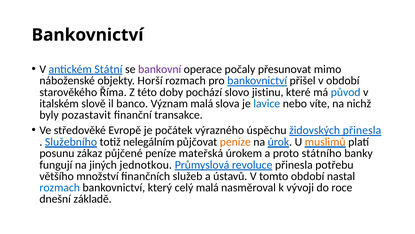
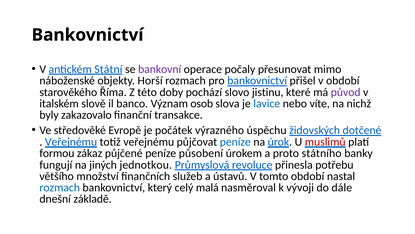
původ colour: blue -> purple (346, 92)
Význam malá: malá -> osob (202, 103)
pozastavit: pozastavit -> zakazovalo (86, 115)
židovských přinesla: přinesla -> dotčené (362, 130)
Služebního: Služebního -> Veřejnému (71, 142)
totiž nelegálním: nelegálním -> veřejnému (149, 142)
peníze colour: orange -> blue (235, 142)
muslimů colour: orange -> red (325, 142)
posunu: posunu -> formou (57, 153)
mateřská: mateřská -> působení (201, 153)
roce: roce -> dále (342, 187)
